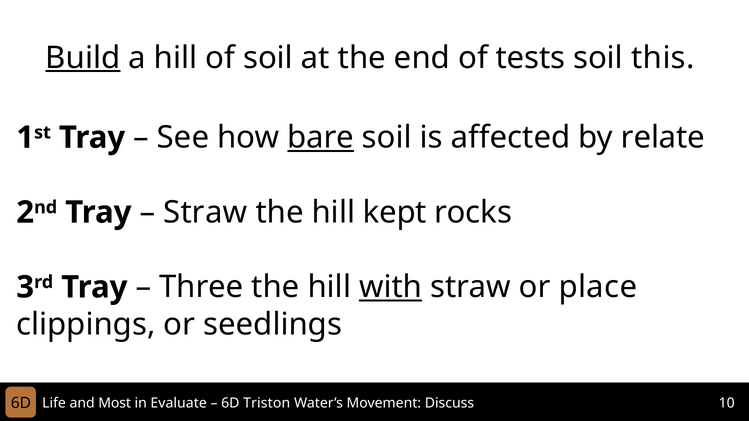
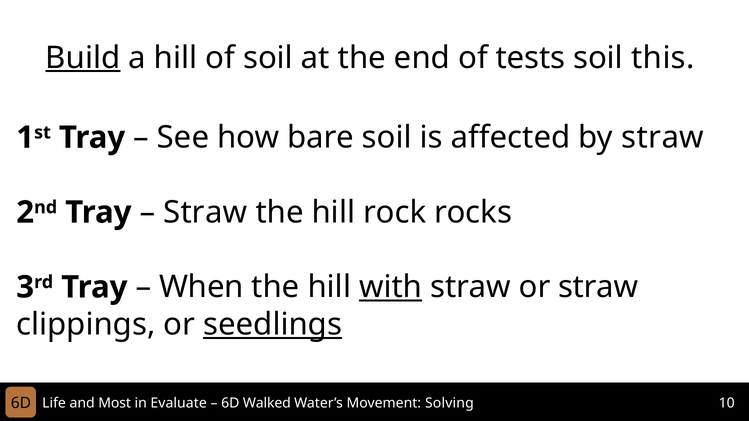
bare underline: present -> none (321, 138)
by relate: relate -> straw (663, 138)
kept: kept -> rock (395, 212)
Three: Three -> When (201, 287)
or place: place -> straw (598, 287)
seedlings underline: none -> present (273, 325)
Triston: Triston -> Walked (267, 403)
Discuss: Discuss -> Solving (449, 403)
